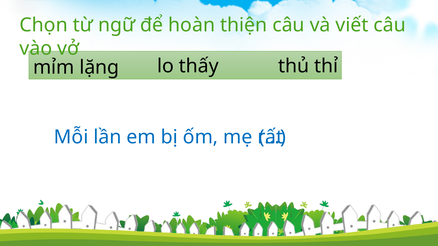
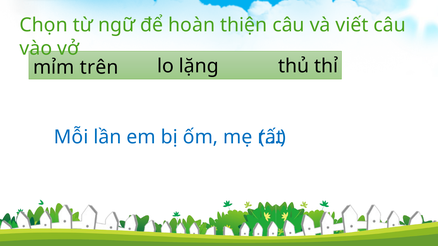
thấy: thấy -> lặng (199, 66)
lặng: lặng -> trên (99, 67)
